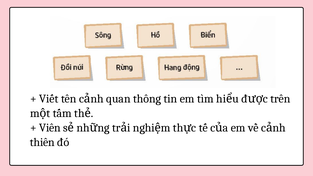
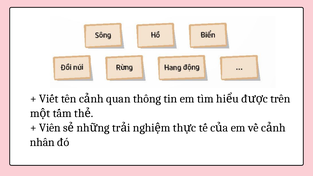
thiên: thiên -> nhân (42, 142)
